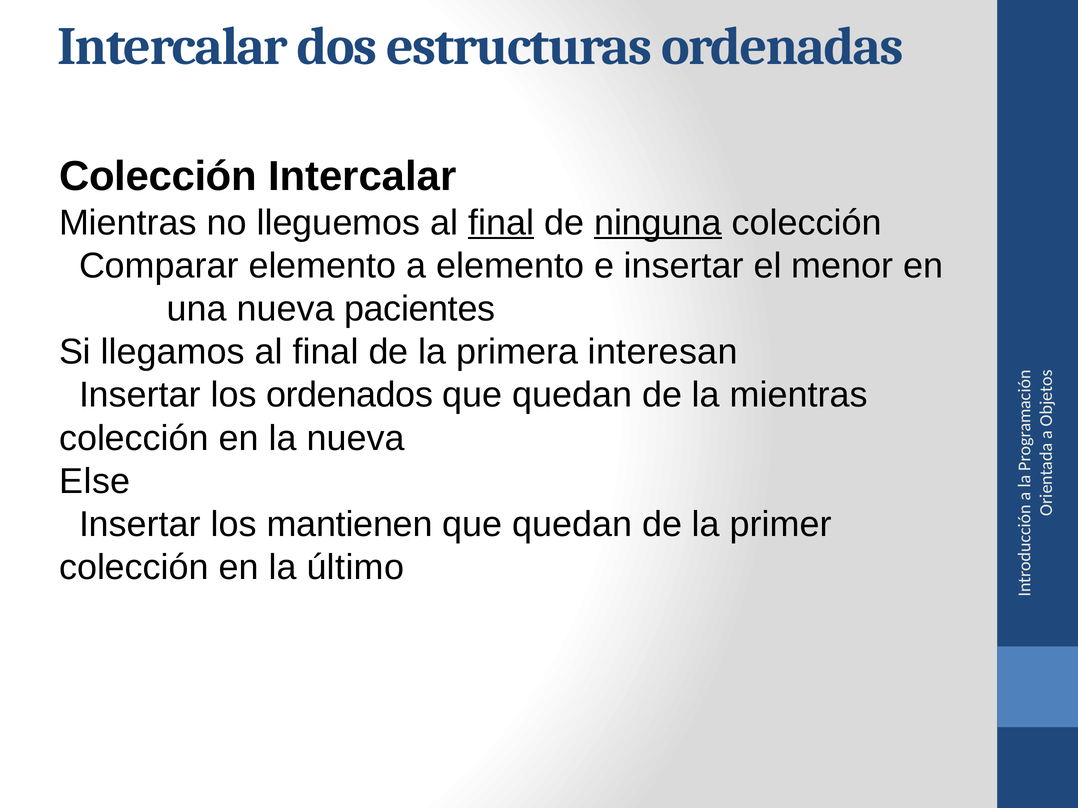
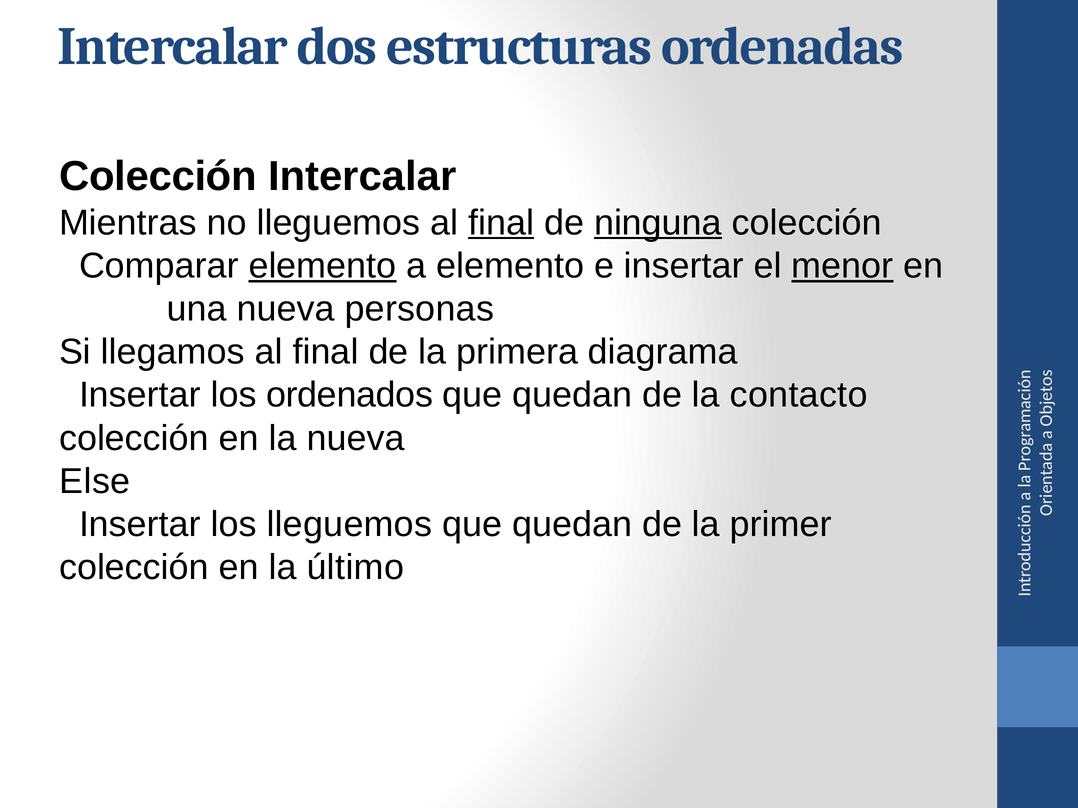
elemento underline: none -> present (322, 266)
menor underline: none -> present (842, 266)
pacientes: pacientes -> personas (419, 309)
interesan: interesan -> diagrama (663, 352)
la mientras: mientras -> contacto (799, 395)
los mantienen: mantienen -> lleguemos (349, 525)
